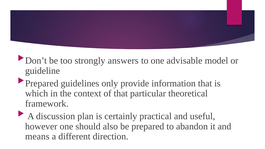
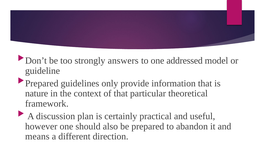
advisable: advisable -> addressed (185, 61)
which: which -> nature (37, 94)
